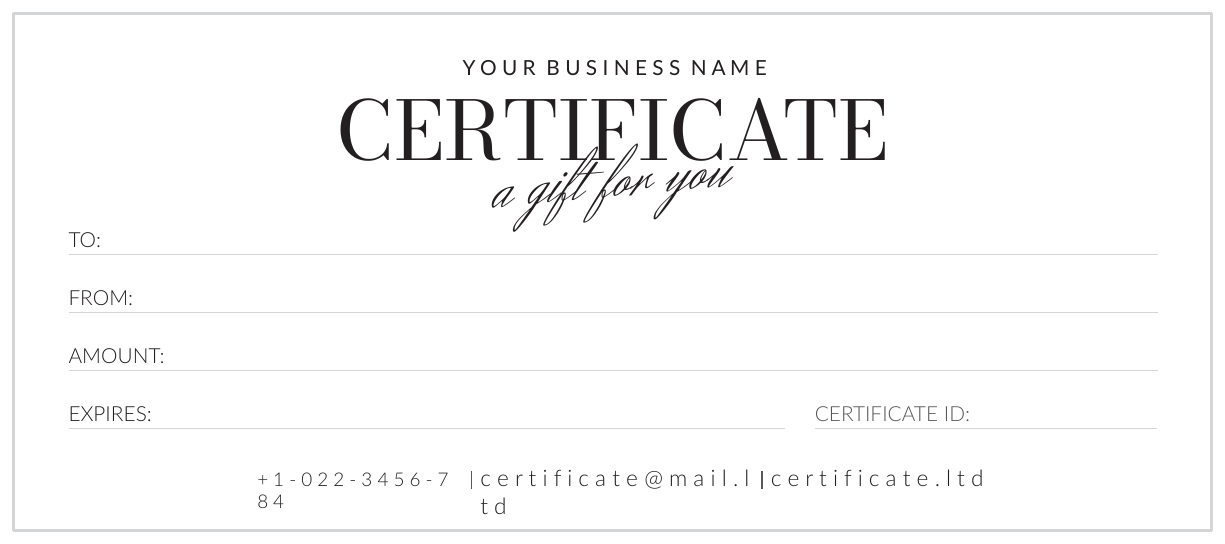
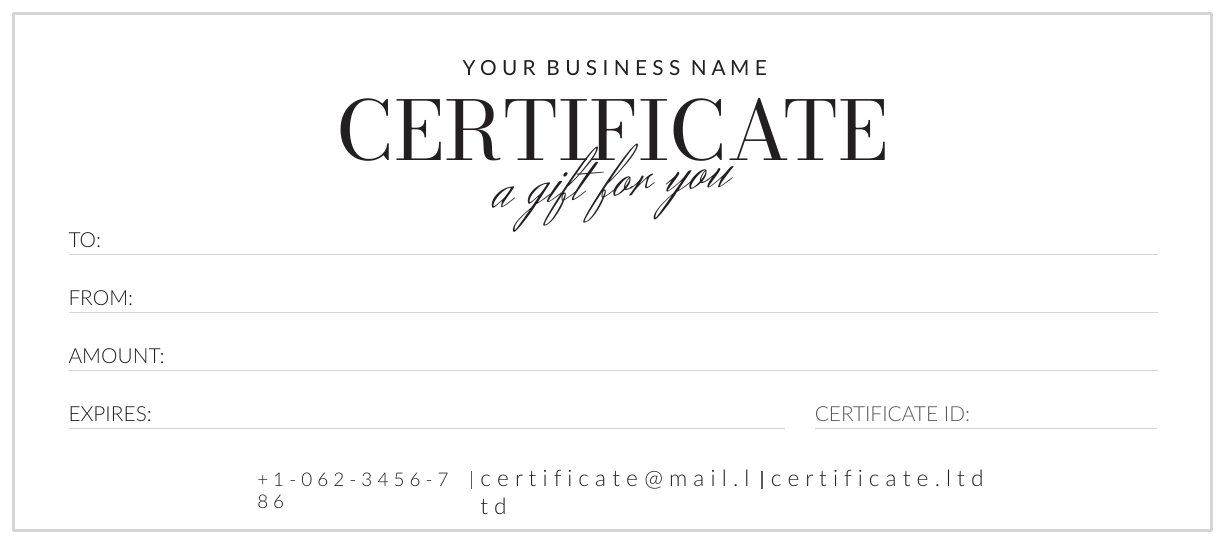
0 2: 2 -> 6 (323, 480)
8 4: 4 -> 6 (279, 503)
